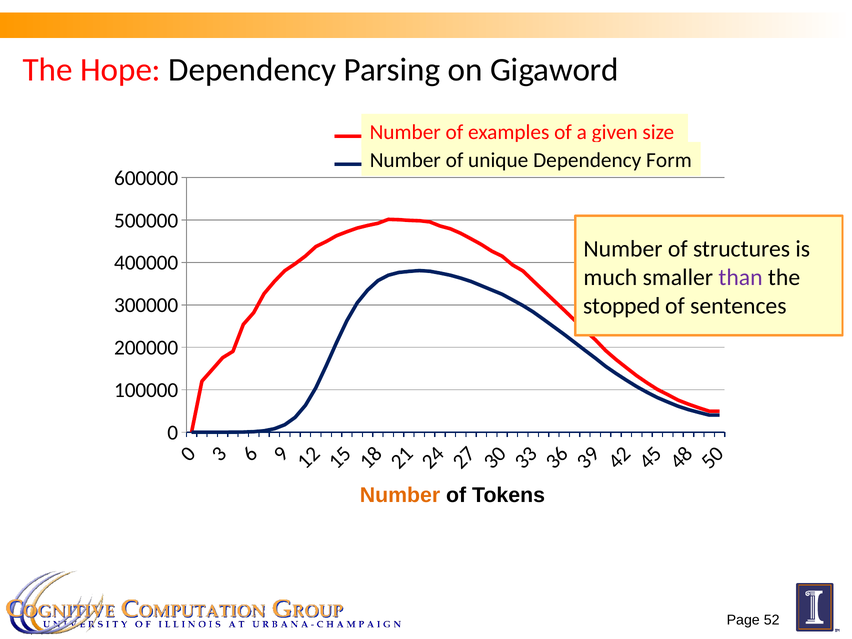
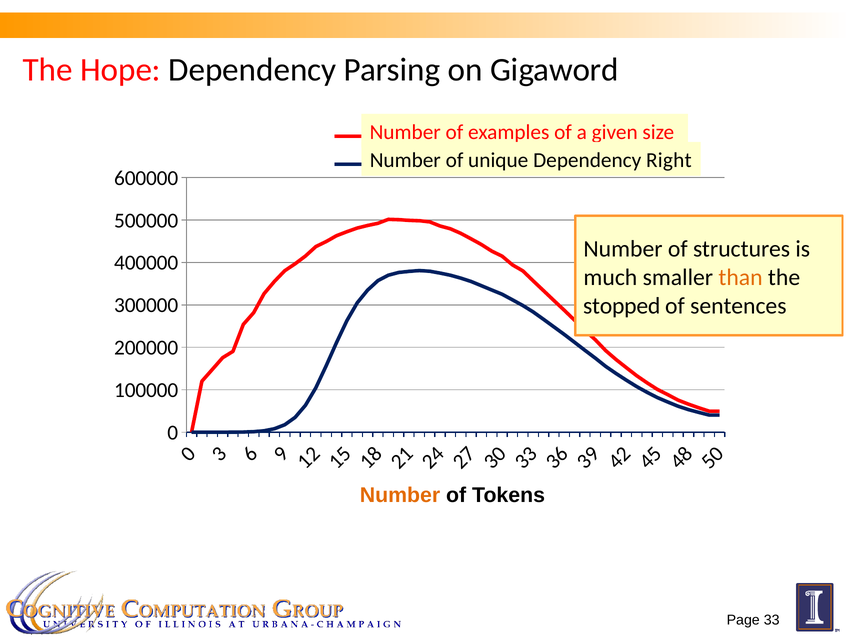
Form: Form -> Right (669, 160)
than colour: purple -> orange (741, 277)
52: 52 -> 33 (772, 620)
